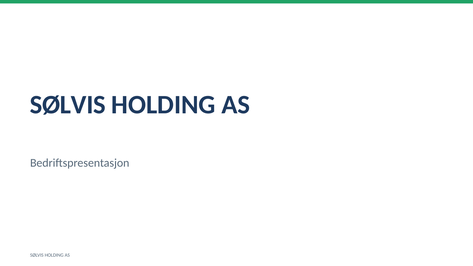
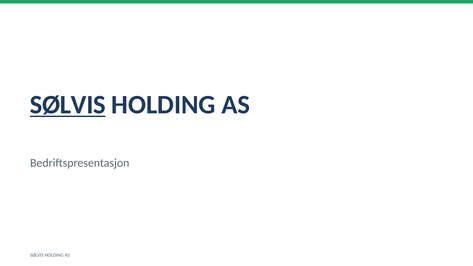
SØLVIS underline: none -> present (68, 105)
